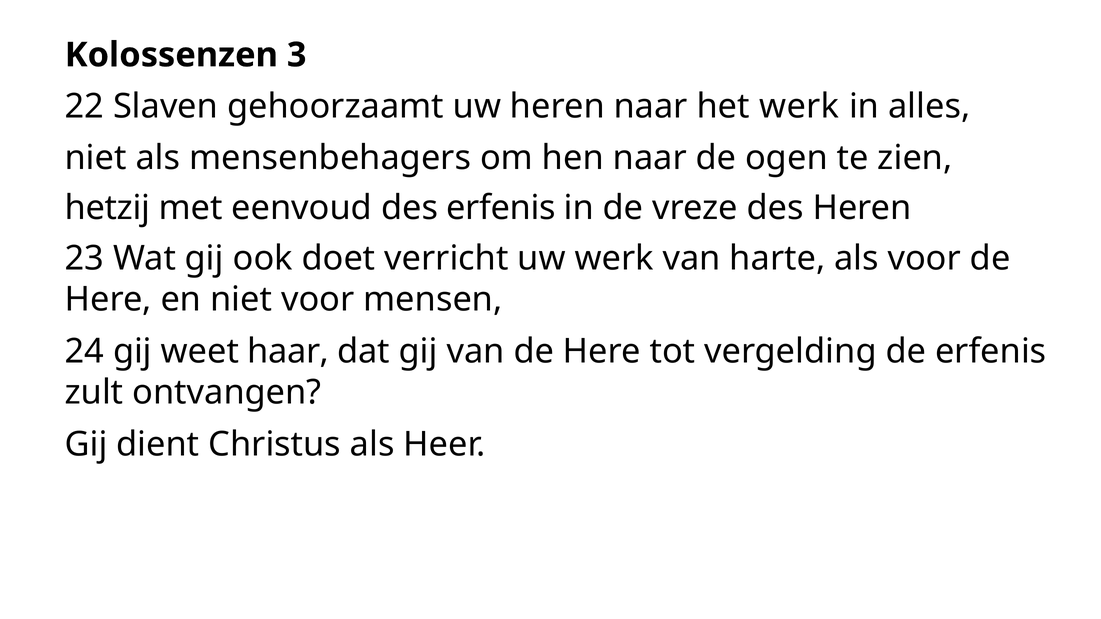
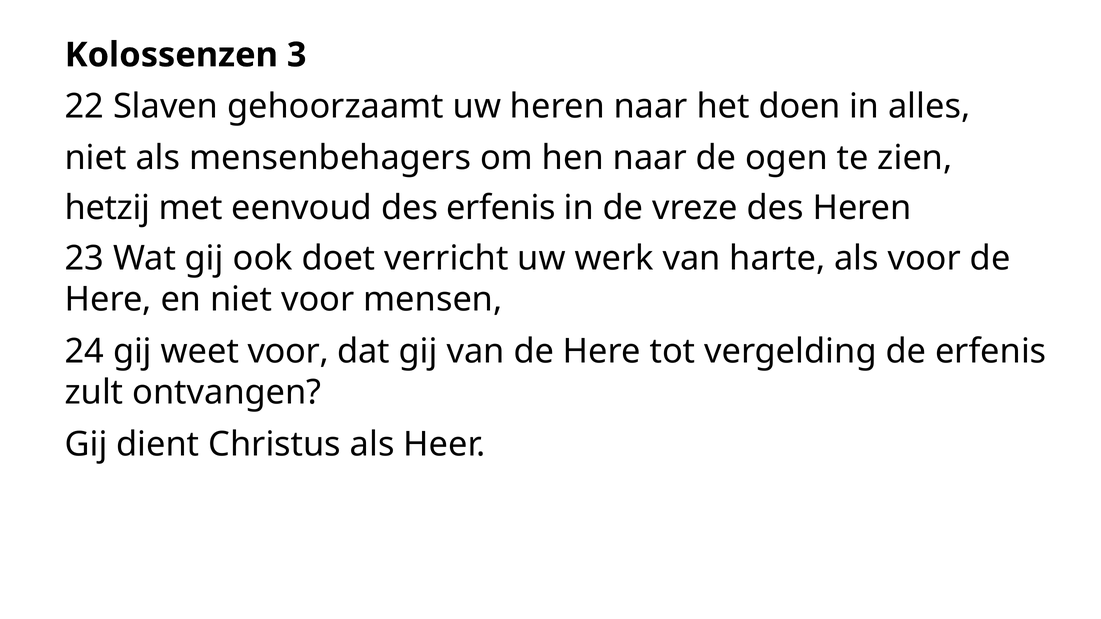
het werk: werk -> doen (800, 107)
weet haar: haar -> voor (288, 351)
